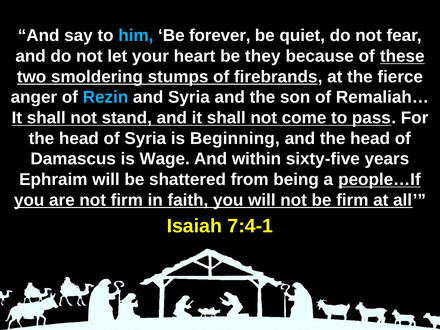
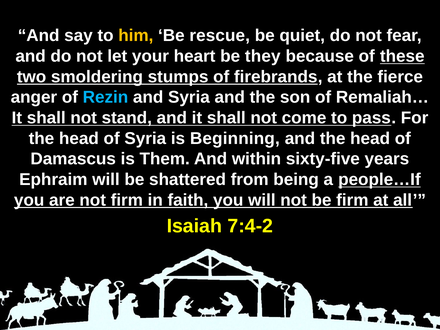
him colour: light blue -> yellow (136, 36)
forever: forever -> rescue (220, 36)
Wage: Wage -> Them (165, 159)
7:4-1: 7:4-1 -> 7:4-2 (250, 226)
